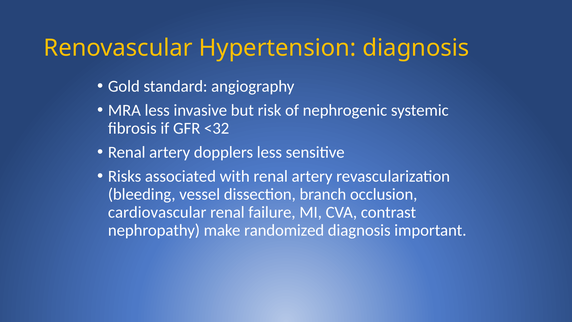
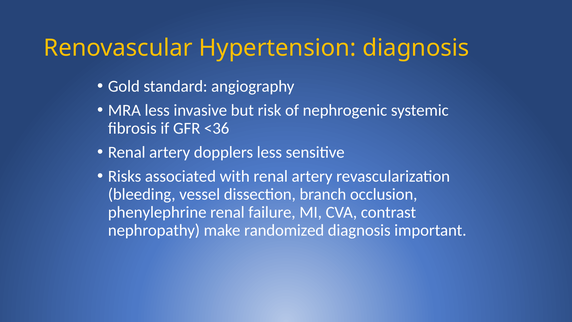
<32: <32 -> <36 (217, 128)
cardiovascular: cardiovascular -> phenylephrine (157, 212)
